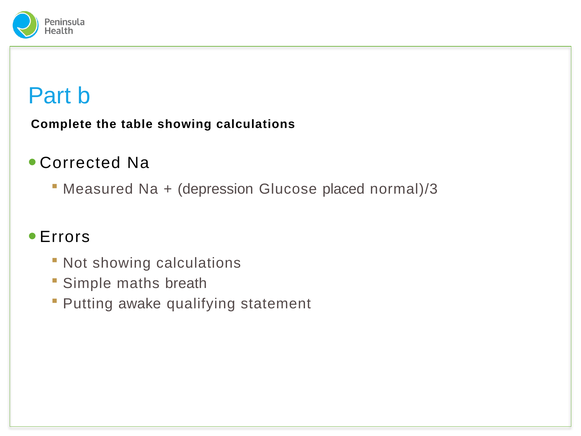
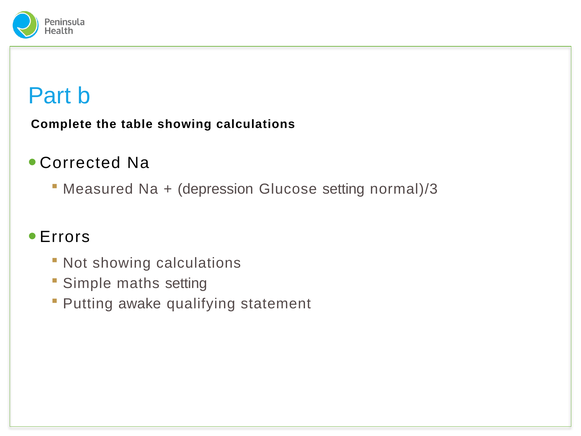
Glucose placed: placed -> setting (344, 189)
maths breath: breath -> setting (186, 283)
